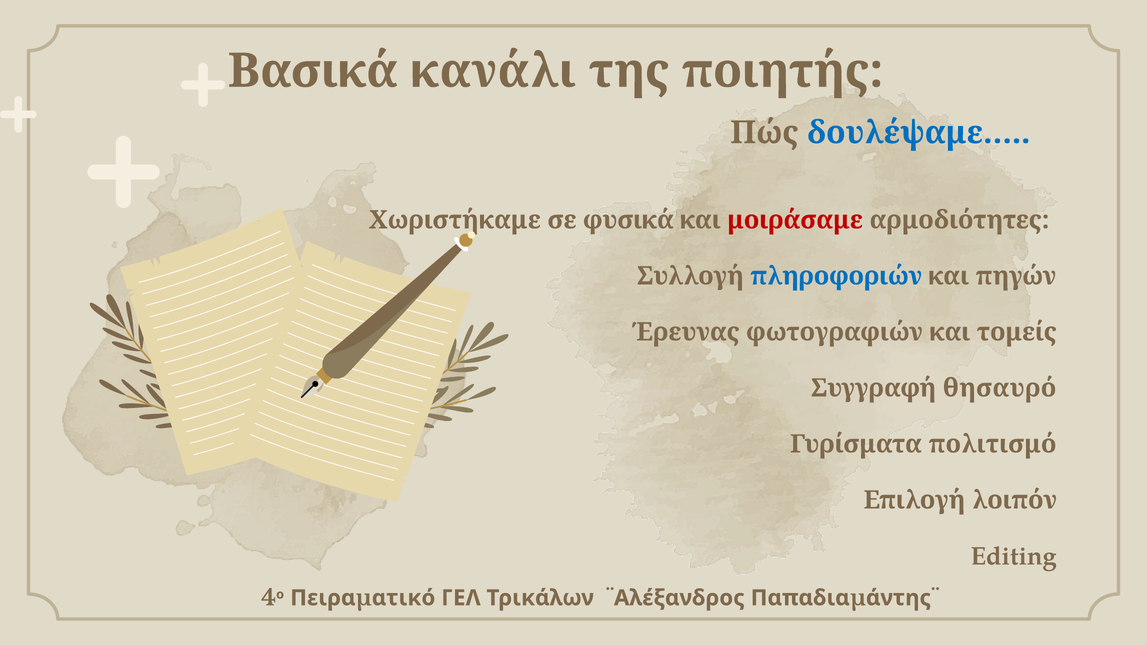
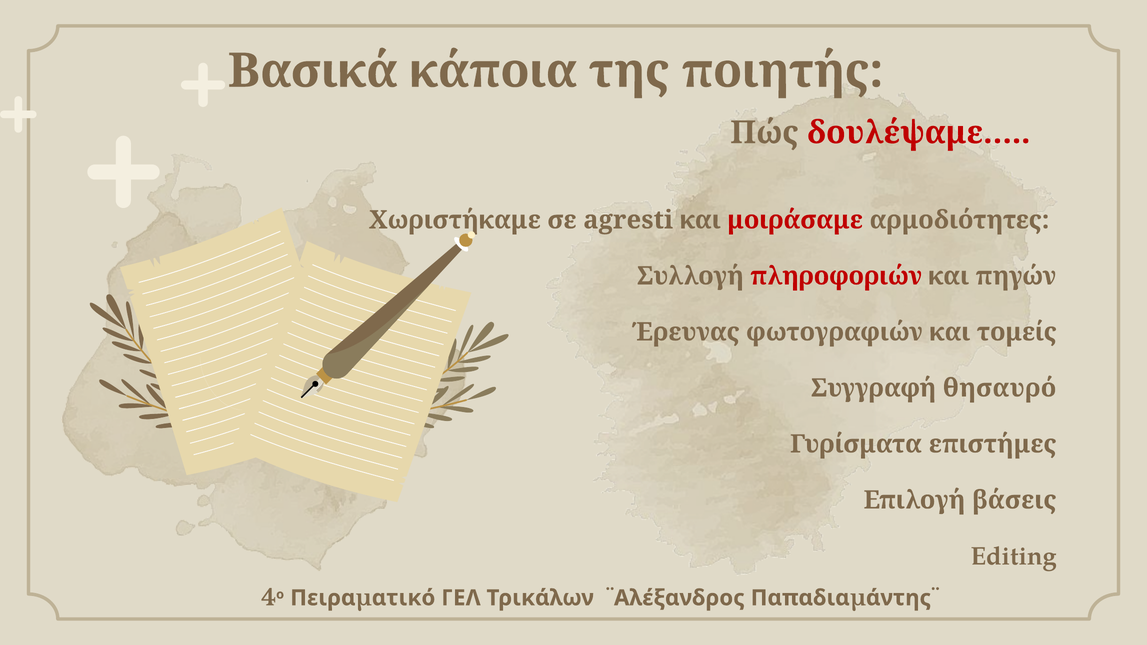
κανάλι: κανάλι -> κάποια (493, 71)
δουλέψαμε… colour: blue -> red (919, 133)
φυσικά: φυσικά -> agresti (628, 220)
πληροφοριών colour: blue -> red (836, 276)
πολιτισμό: πολιτισμό -> επιστήμες (993, 444)
λοιπόν: λοιπόν -> βάσεις (1014, 500)
